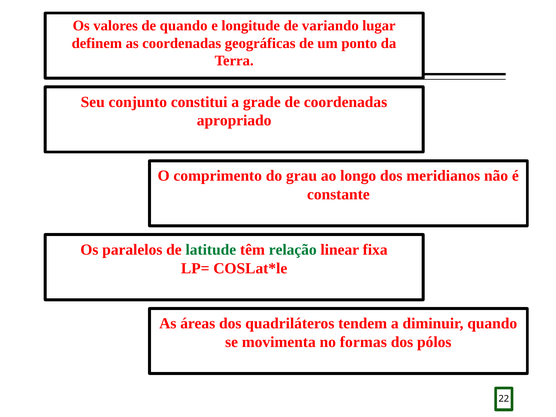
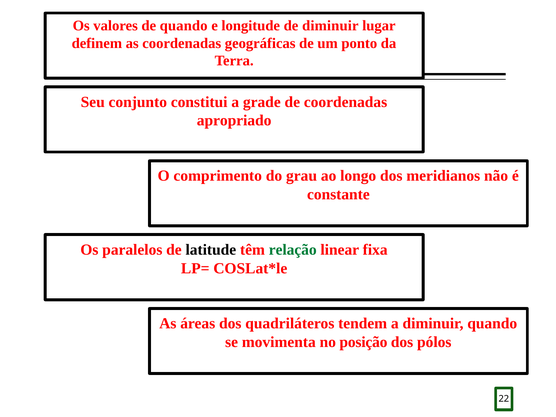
de variando: variando -> diminuir (330, 26)
latitude colour: green -> black (211, 250)
formas: formas -> posição (363, 342)
